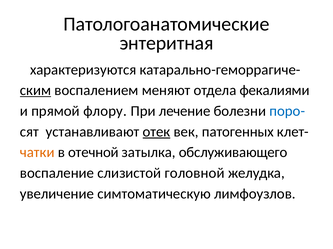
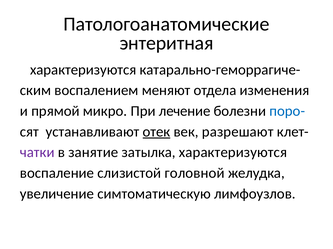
ским underline: present -> none (36, 91)
фекалиями: фекалиями -> изменения (275, 91)
флору: флору -> микро (105, 111)
патогенных: патогенных -> разрешают (238, 132)
чатки colour: orange -> purple (37, 153)
отечной: отечной -> занятие (93, 153)
затылка обслуживающего: обслуживающего -> характеризуются (233, 153)
